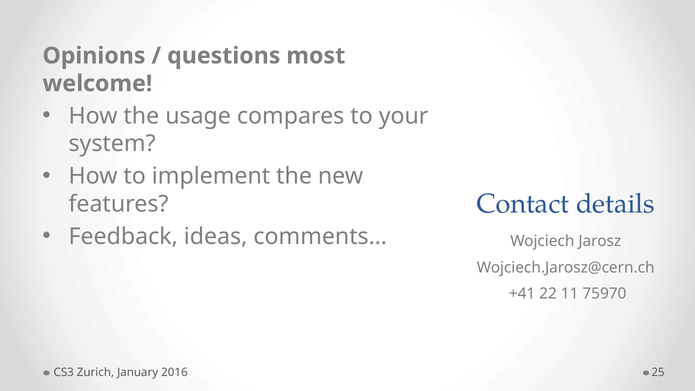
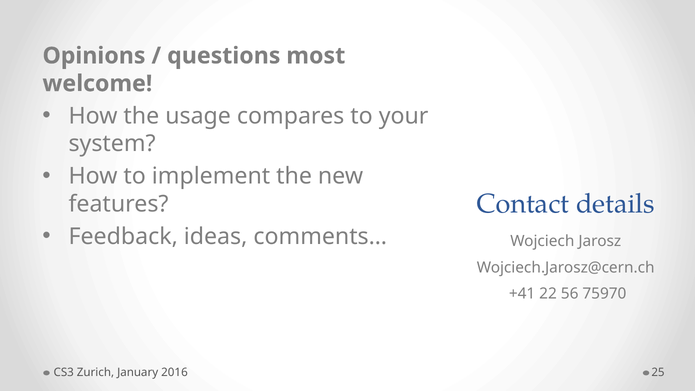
11: 11 -> 56 (570, 294)
